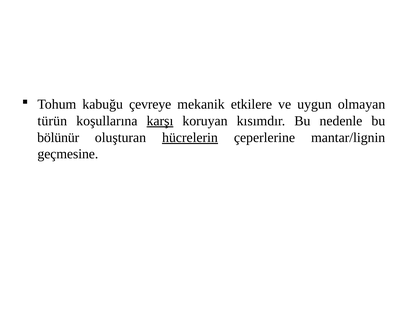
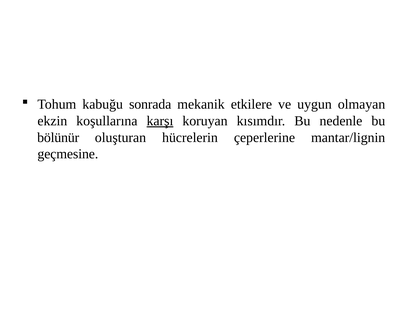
çevreye: çevreye -> sonrada (150, 104)
türün: türün -> ekzin (52, 121)
hücrelerin underline: present -> none (190, 137)
